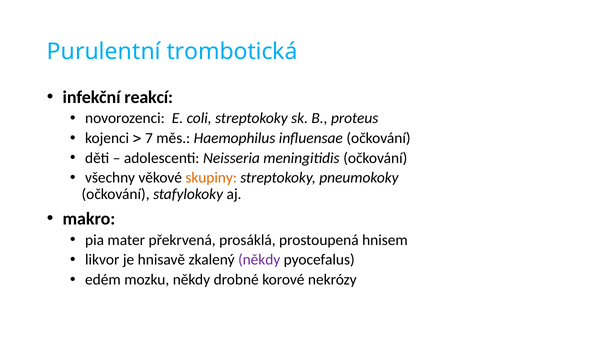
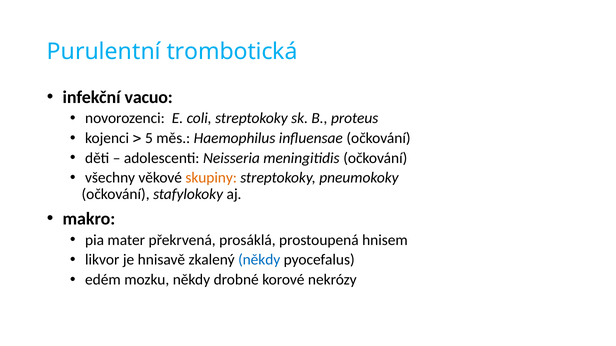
reakcí: reakcí -> vacuo (149, 97)
7: 7 -> 5 (149, 138)
někdy colour: purple -> blue (259, 260)
